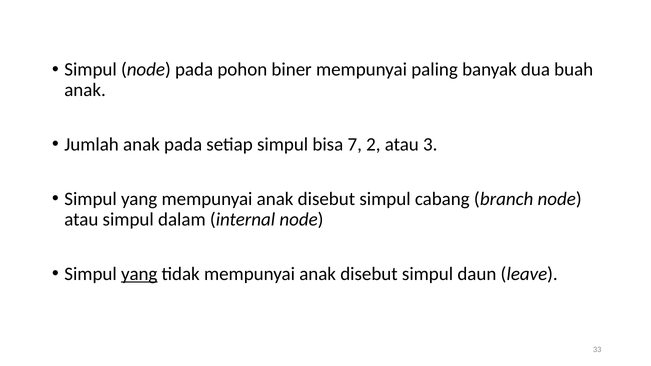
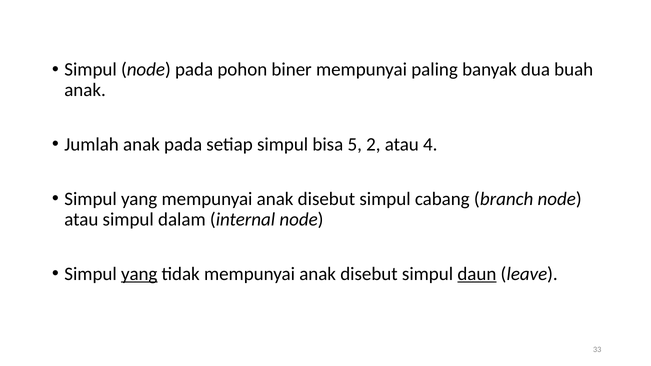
7: 7 -> 5 (355, 144)
3: 3 -> 4 (430, 144)
daun underline: none -> present (477, 274)
